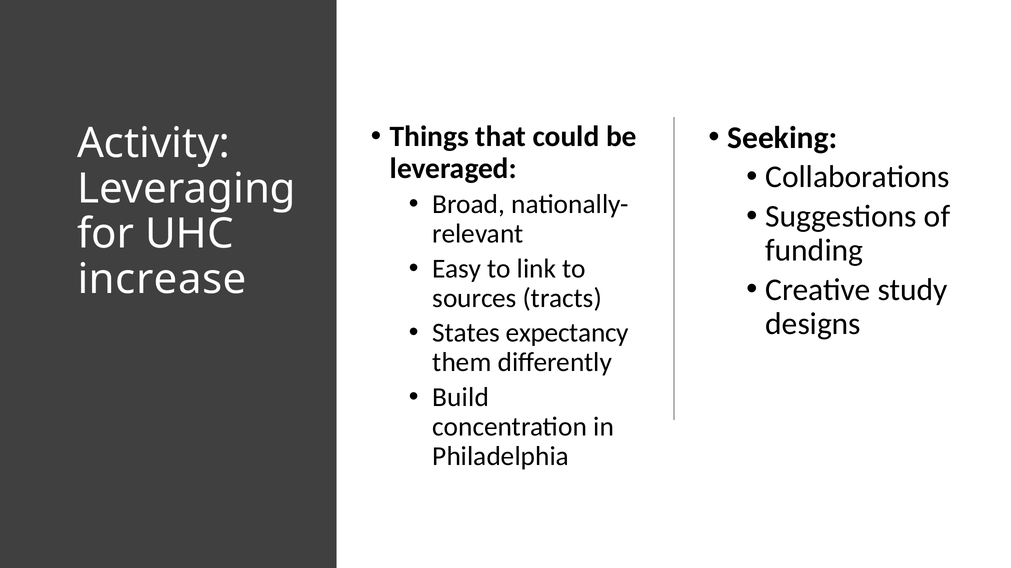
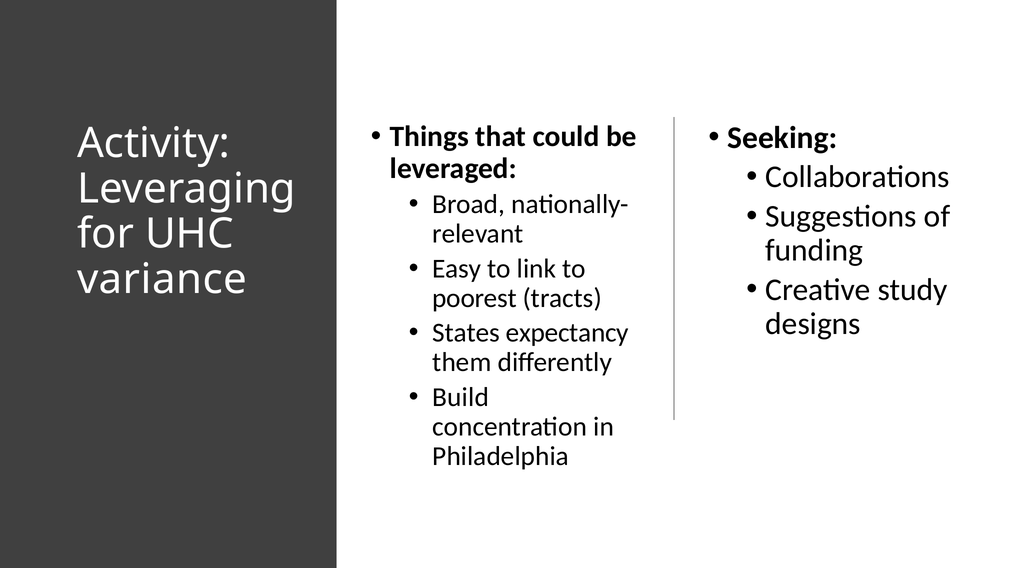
increase: increase -> variance (162, 280)
sources: sources -> poorest (475, 298)
